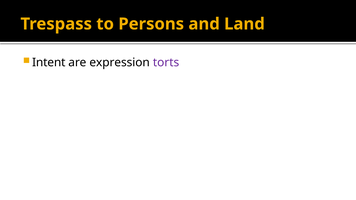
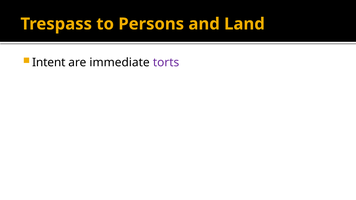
expression: expression -> immediate (120, 62)
